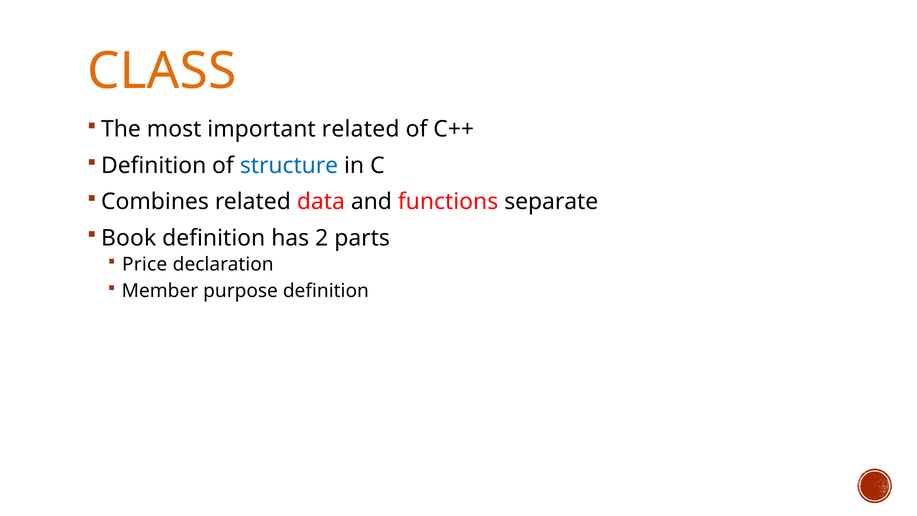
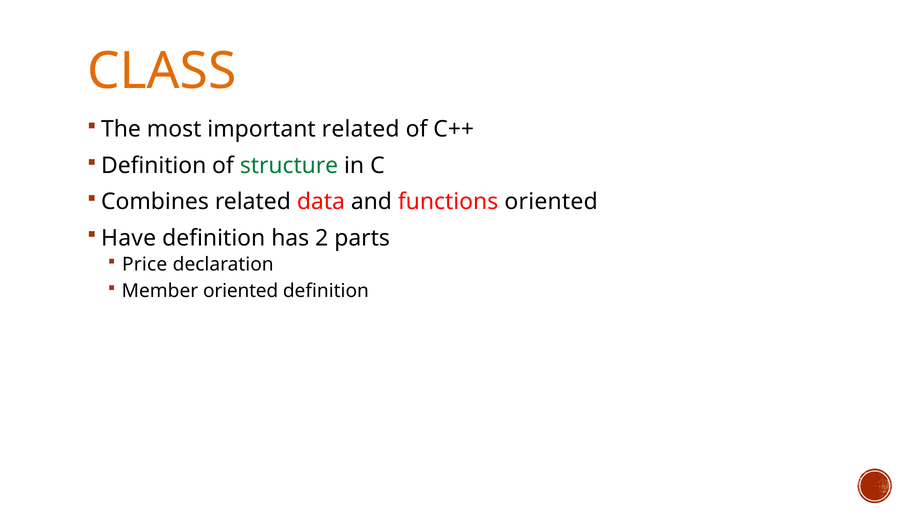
structure colour: blue -> green (289, 166)
functions separate: separate -> oriented (551, 202)
Book: Book -> Have (129, 238)
Member purpose: purpose -> oriented (241, 291)
